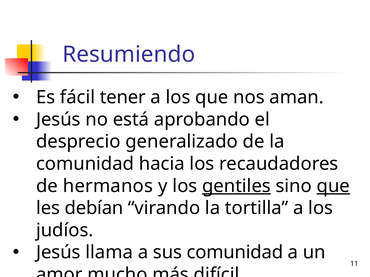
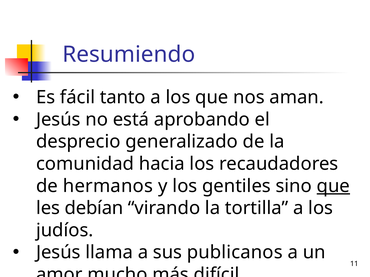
tener: tener -> tanto (123, 97)
gentiles underline: present -> none (236, 186)
sus comunidad: comunidad -> publicanos (235, 253)
